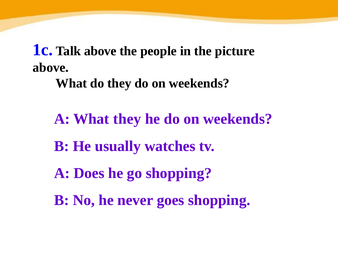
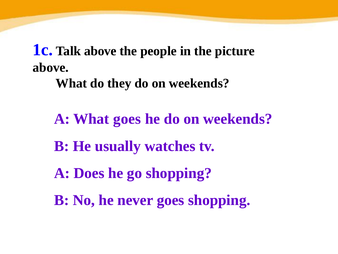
What they: they -> goes (127, 119)
